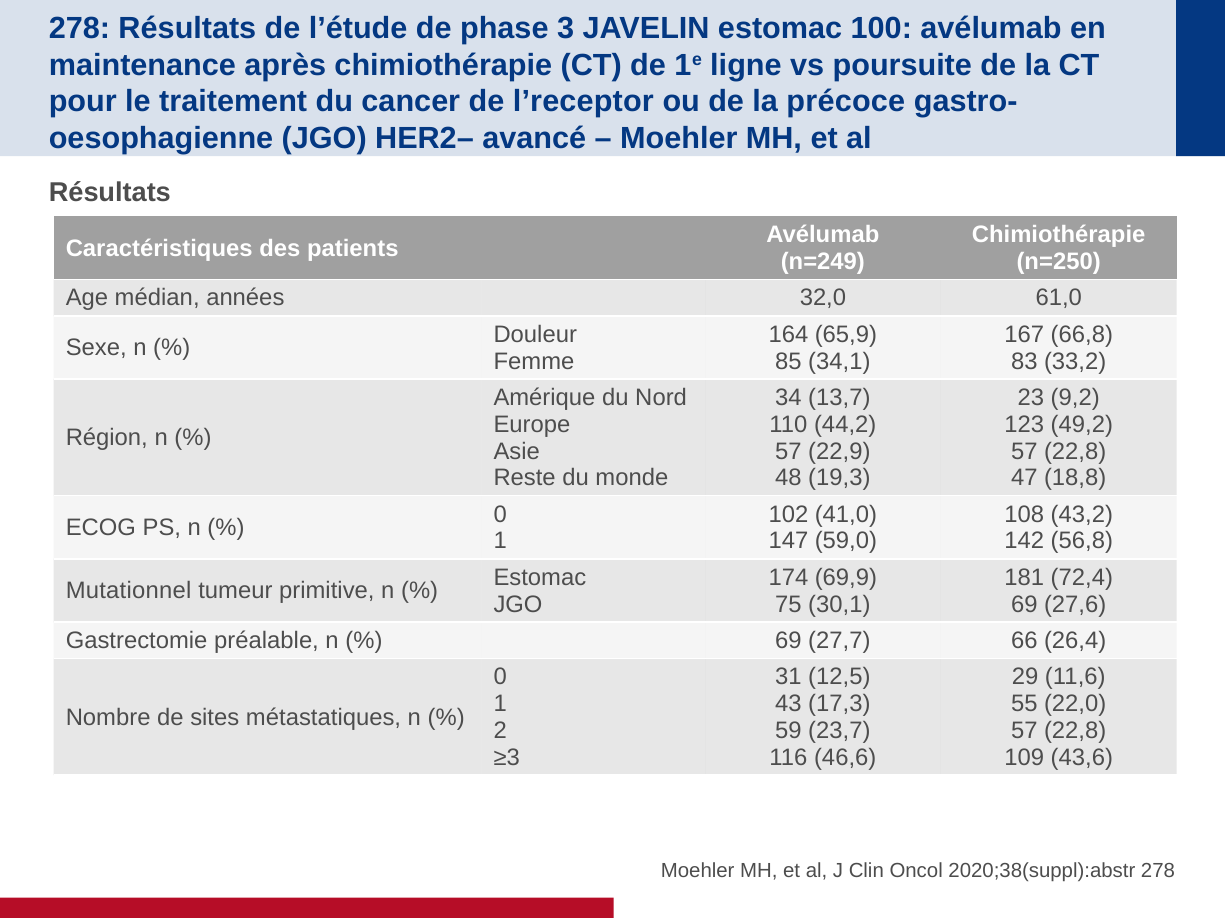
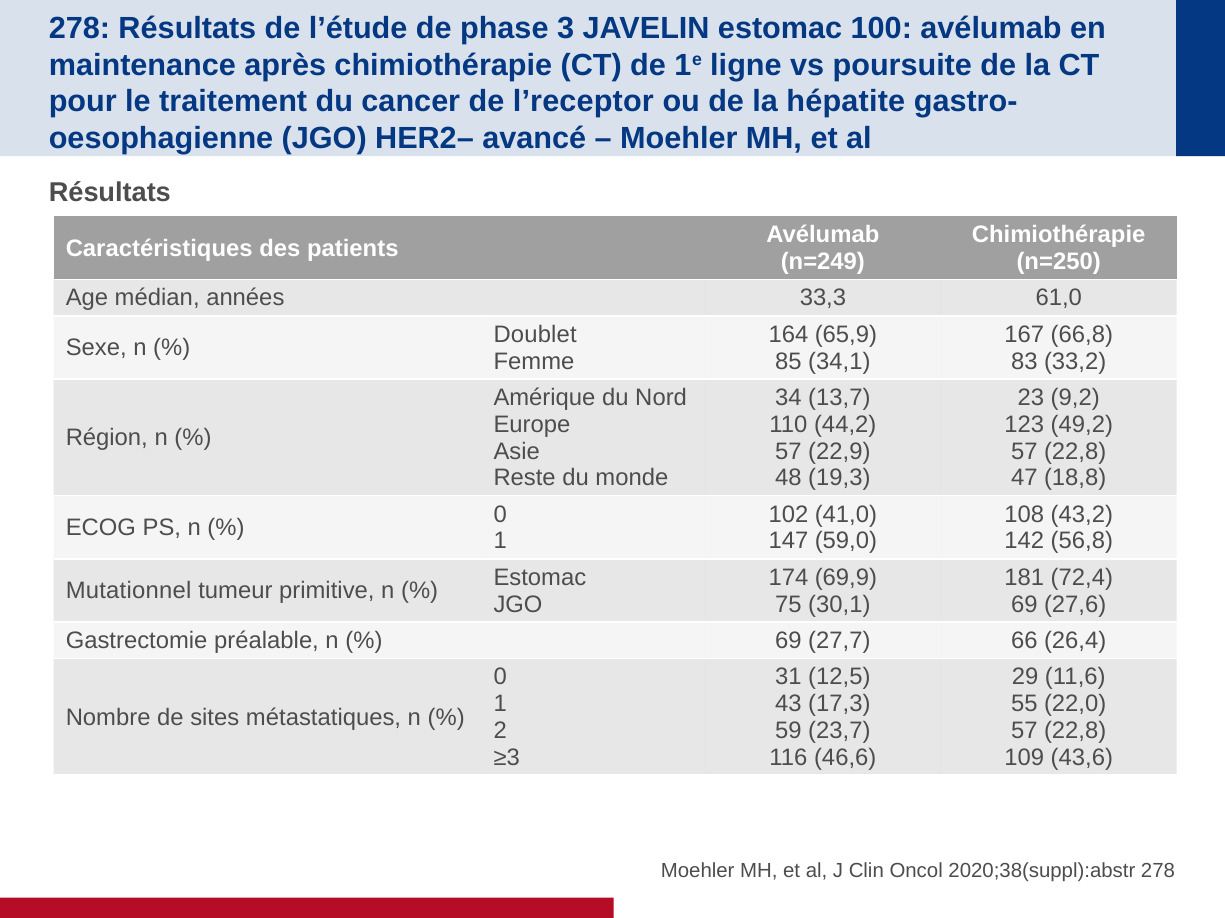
précoce: précoce -> hépatite (846, 102)
32,0: 32,0 -> 33,3 (823, 298)
Douleur: Douleur -> Doublet (535, 335)
